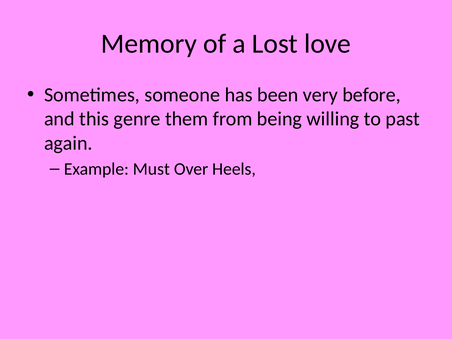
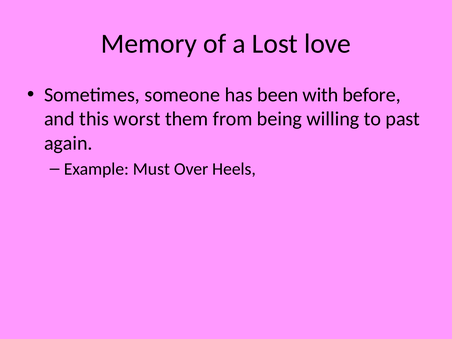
very: very -> with (320, 95)
genre: genre -> worst (137, 119)
